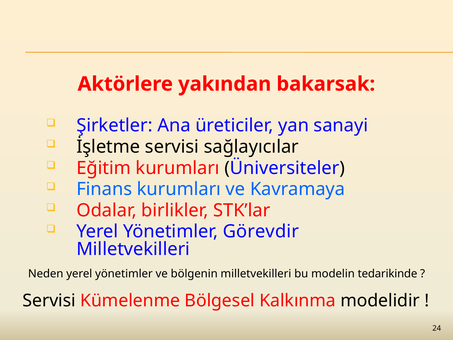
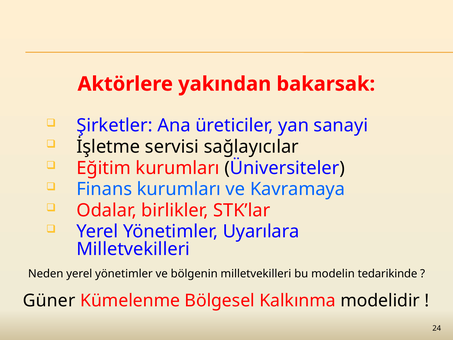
Görevdir: Görevdir -> Uyarılara (261, 231)
Servisi: Servisi -> Güner (49, 300)
